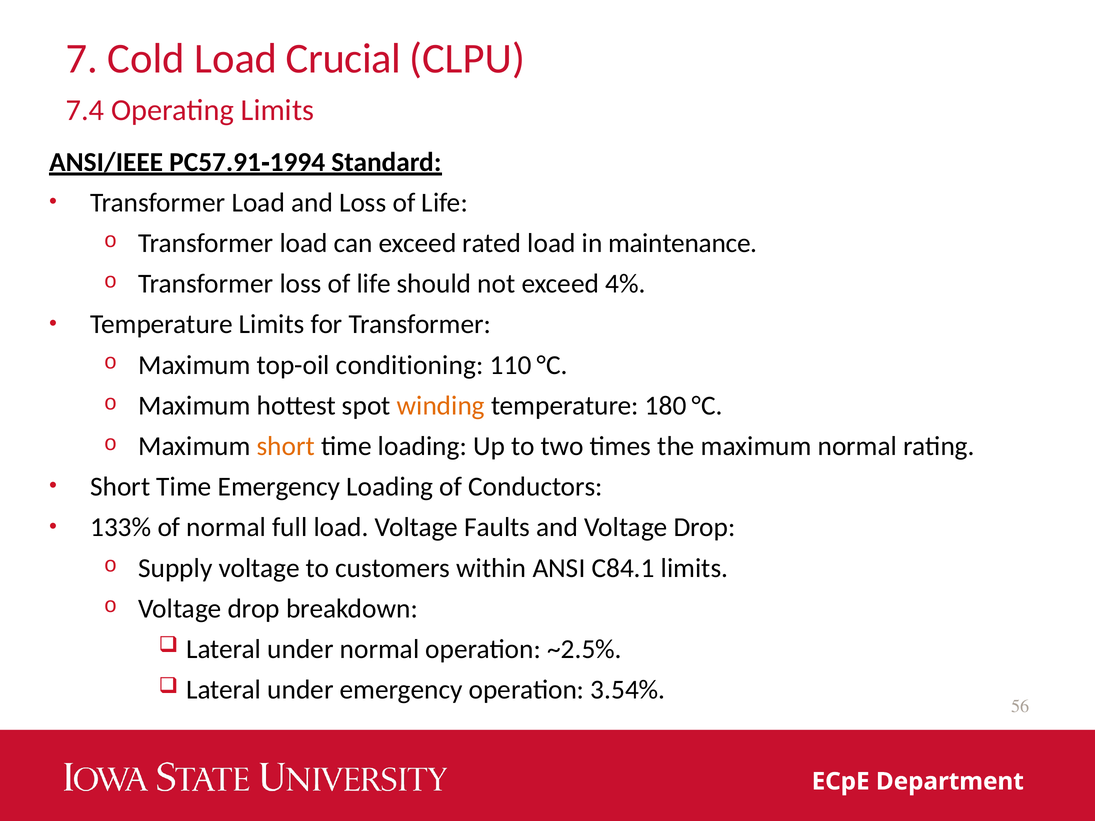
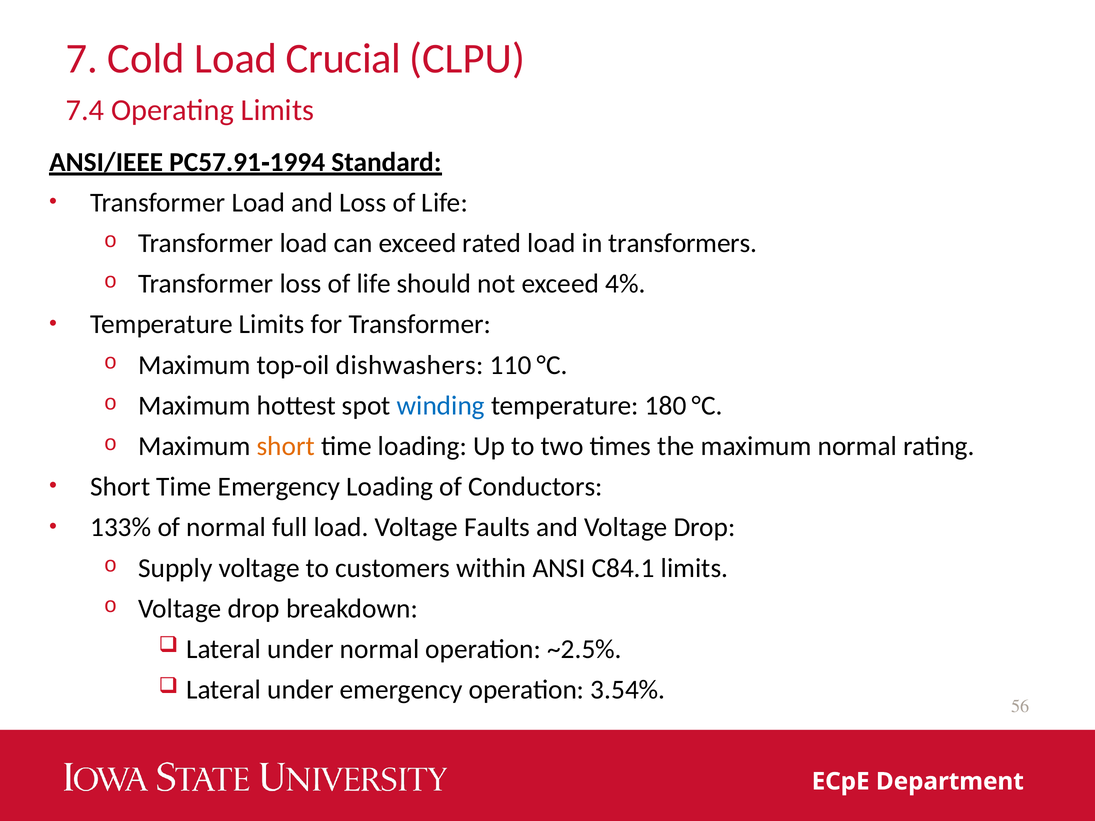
maintenance: maintenance -> transformers (683, 243)
conditioning: conditioning -> dishwashers (410, 365)
winding colour: orange -> blue (441, 406)
